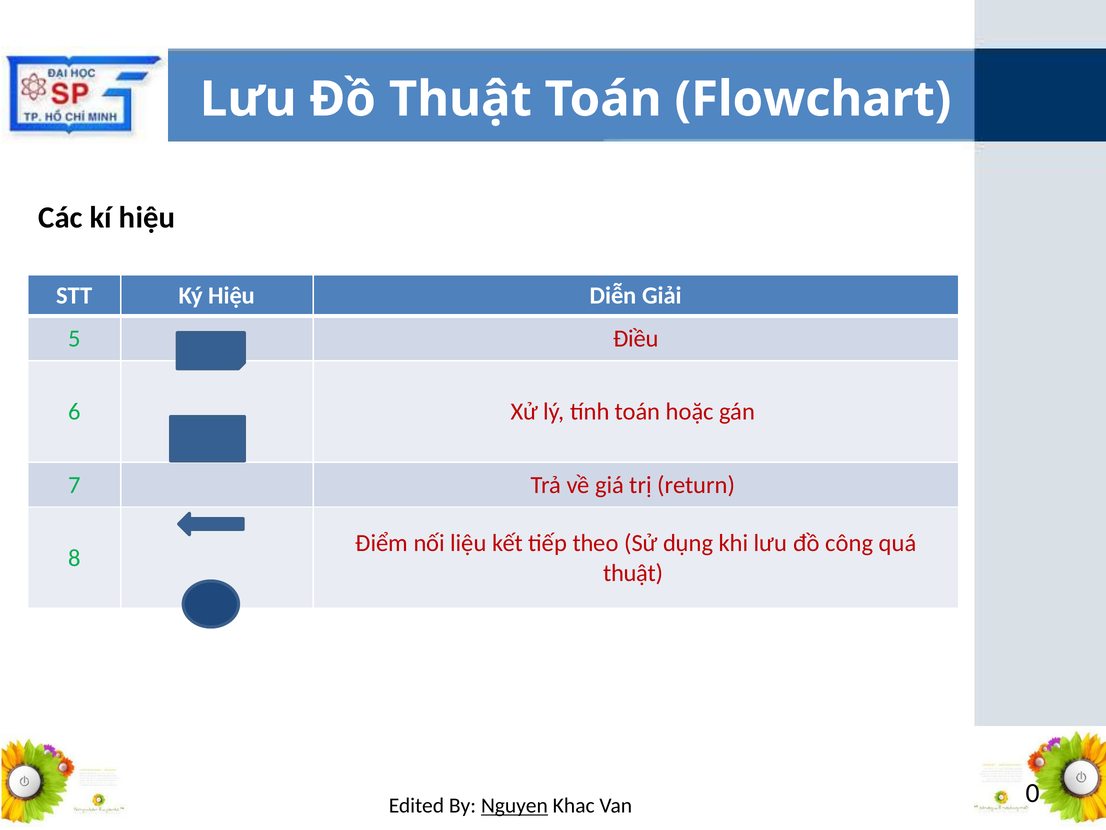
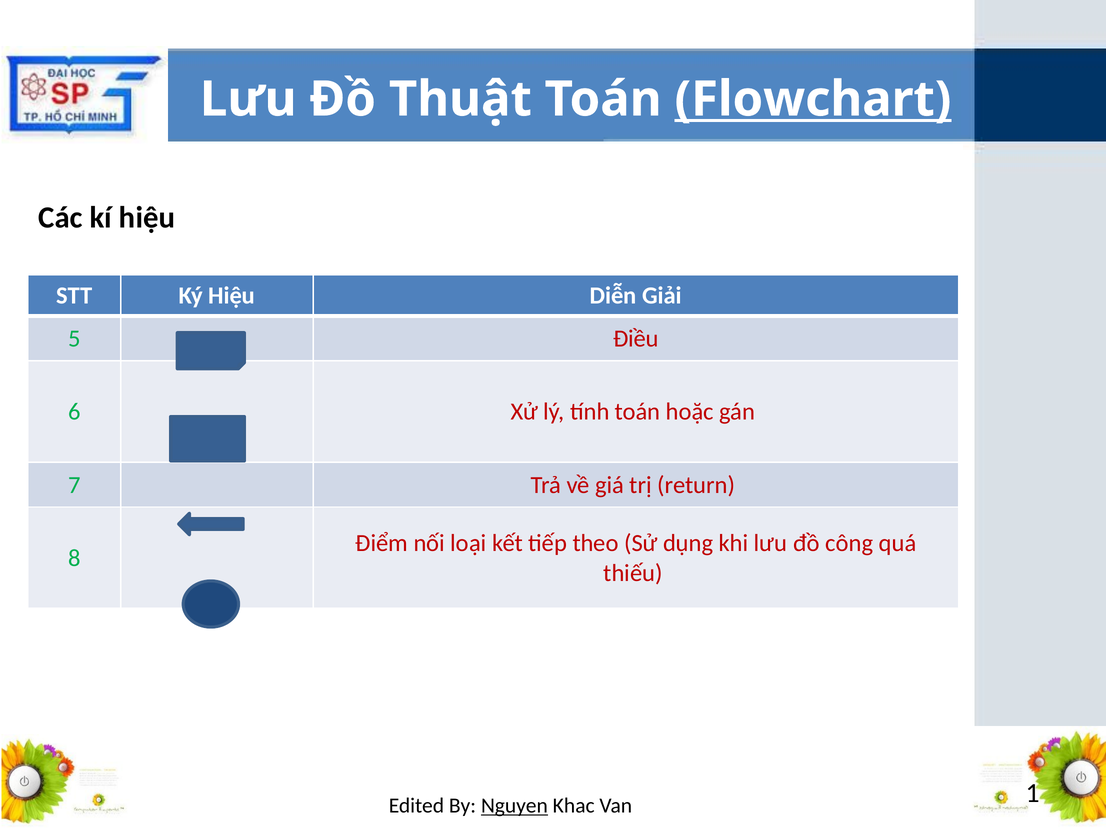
Flowchart underline: none -> present (813, 99)
liệu: liệu -> loại (468, 543)
thuật: thuật -> thiếu (633, 573)
0: 0 -> 1 (1033, 793)
